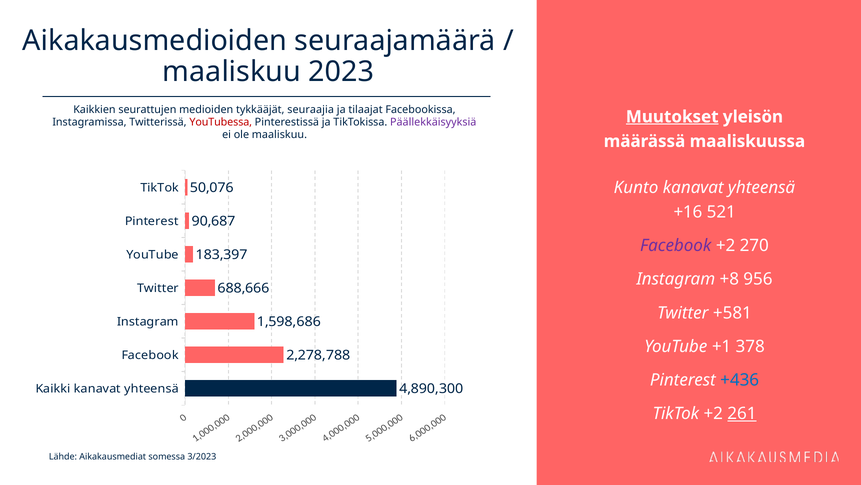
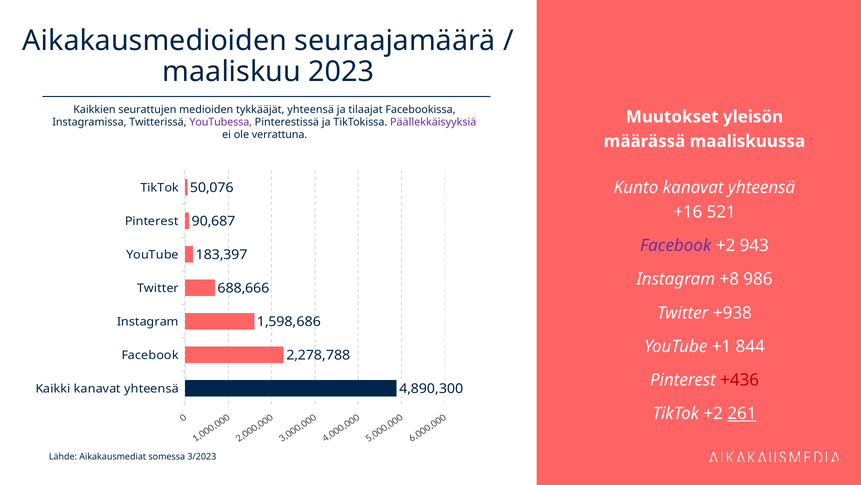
tykkääjät seuraajia: seuraajia -> yhteensä (311, 110)
Muutokset underline: present -> none (672, 117)
YouTubessa colour: red -> purple (221, 122)
ole maaliskuu: maaliskuu -> verrattuna (280, 134)
270: 270 -> 943 (754, 245)
956: 956 -> 986 (758, 279)
+581: +581 -> +938 (732, 312)
378: 378 -> 844 (750, 346)
+436 colour: blue -> red (740, 379)
